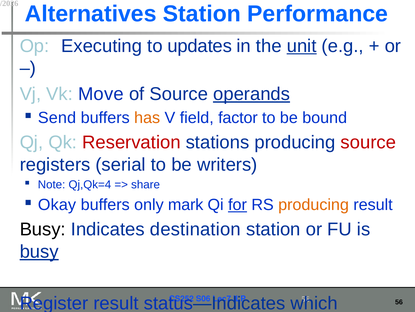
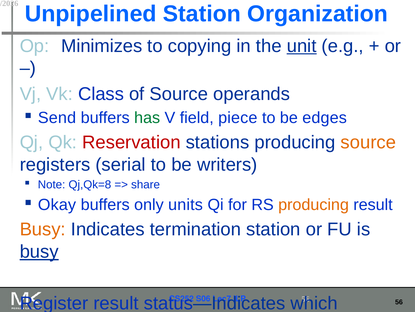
Alternatives: Alternatives -> Unpipelined (91, 14)
Performance: Performance -> Organization (318, 14)
Executing: Executing -> Minimizes (102, 46)
updates: updates -> copying (200, 46)
Move: Move -> Class (101, 94)
operands underline: present -> none (252, 94)
has colour: orange -> green (147, 118)
factor: factor -> piece (238, 118)
bound: bound -> edges (325, 118)
source colour: red -> orange (368, 142)
Qj,Qk=4: Qj,Qk=4 -> Qj,Qk=8 (90, 184)
mark: mark -> units (186, 204)
for underline: present -> none (237, 204)
Busy colour: black -> orange (43, 229)
destination: destination -> termination (195, 229)
